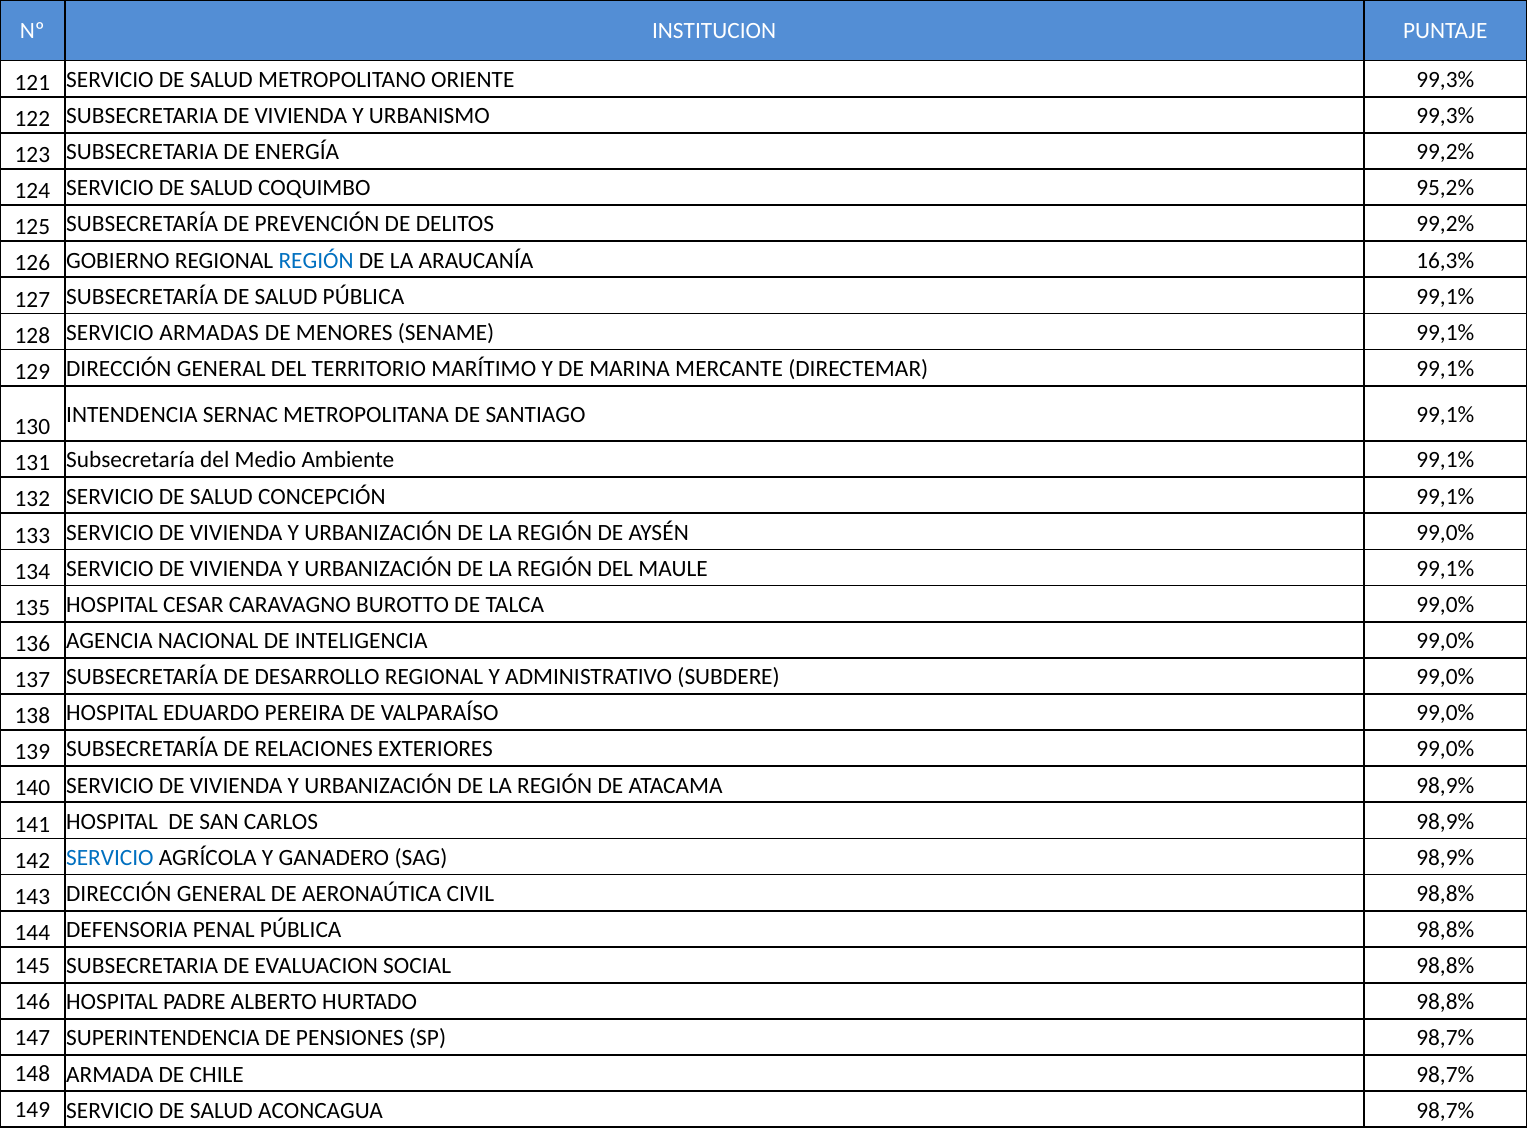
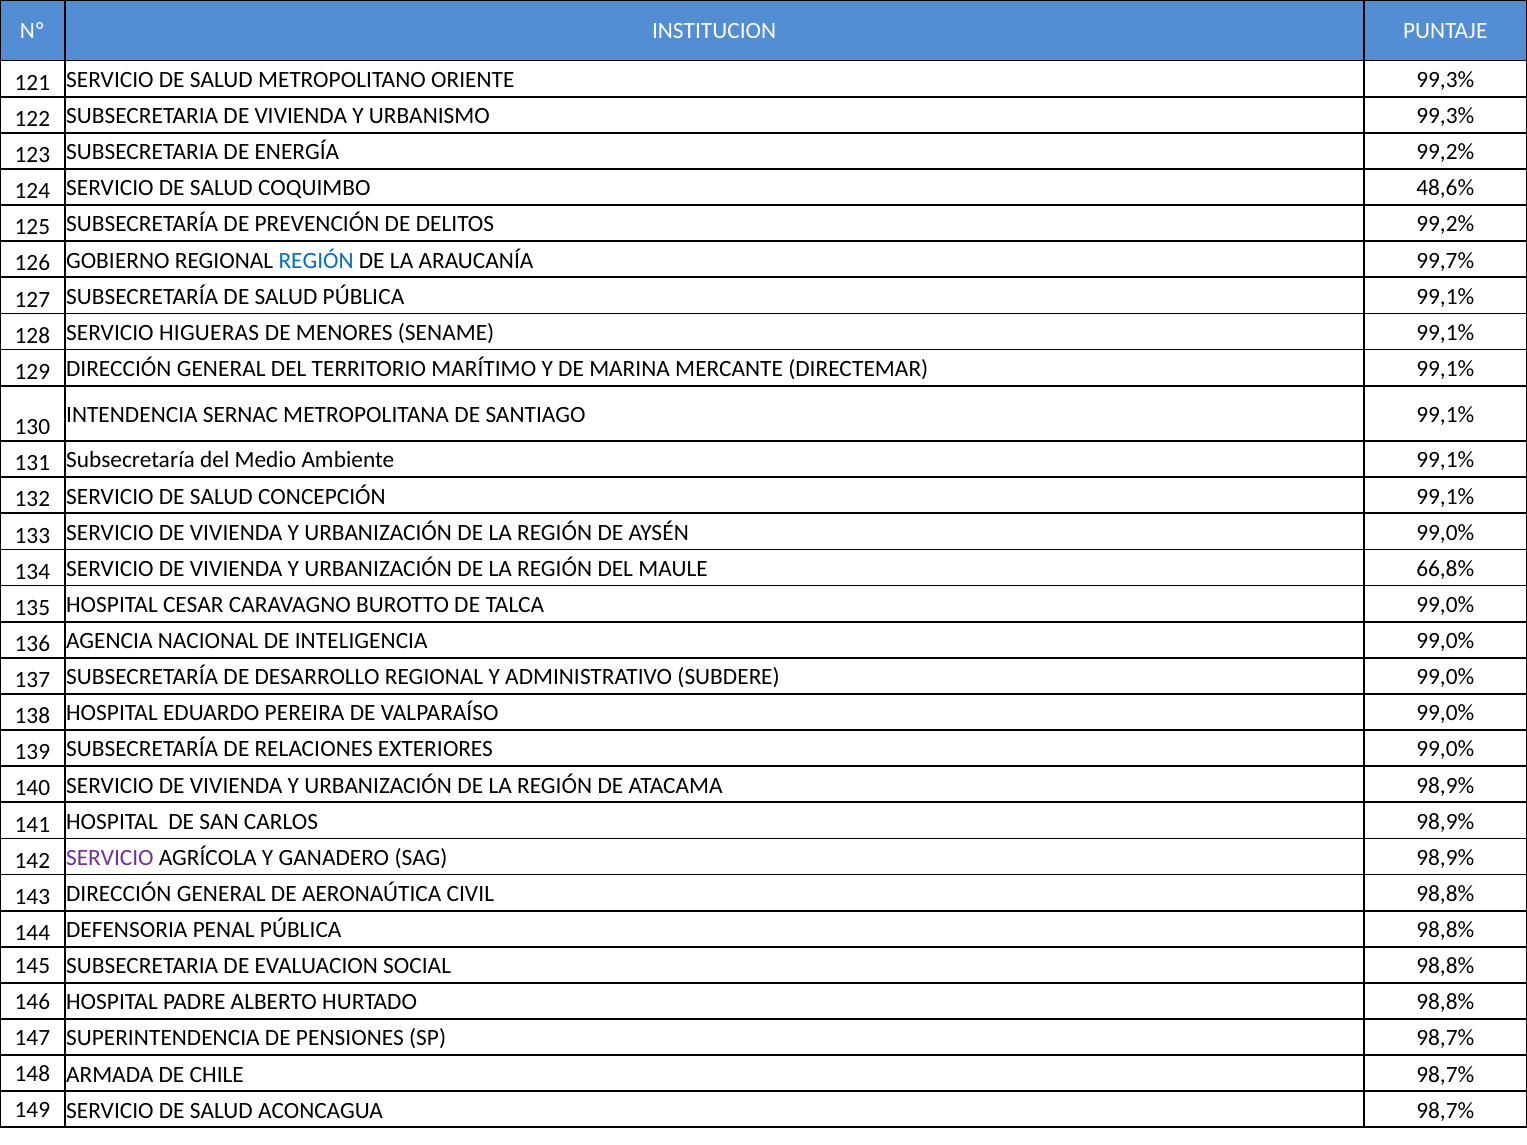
95,2%: 95,2% -> 48,6% (1445, 188)
16,3%: 16,3% -> 99,7% (1445, 260)
ARMADAS: ARMADAS -> HIGUERAS (209, 333)
MAULE 99,1%: 99,1% -> 66,8% (1445, 569)
SERVICIO colour: blue -> purple (110, 858)
